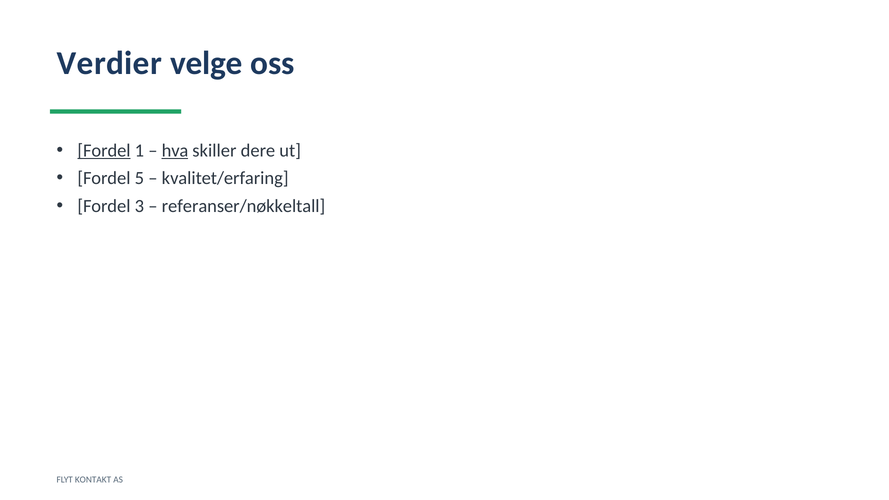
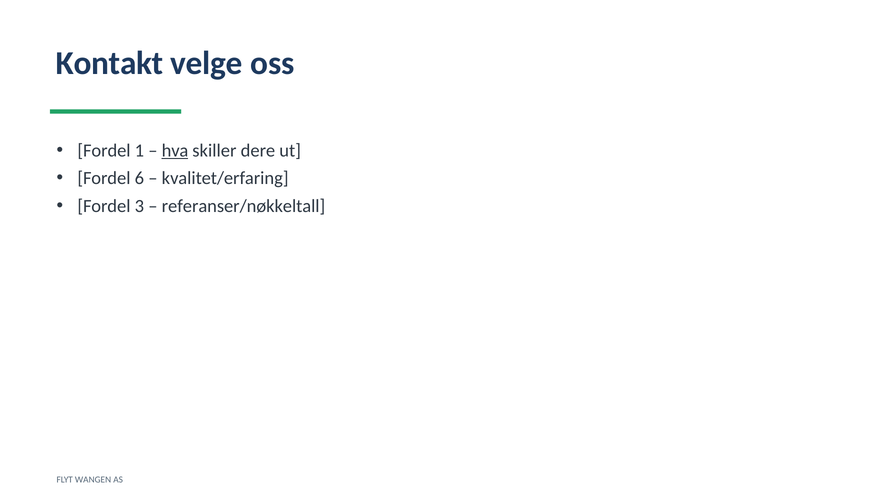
Verdier: Verdier -> Kontakt (110, 63)
Fordel underline: present -> none (104, 151)
5: 5 -> 6 (139, 178)
KONTAKT: KONTAKT -> WANGEN (93, 480)
